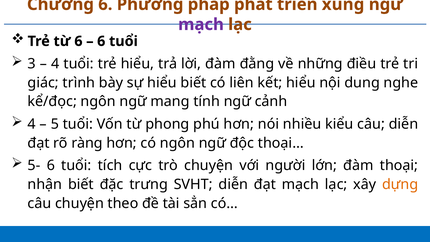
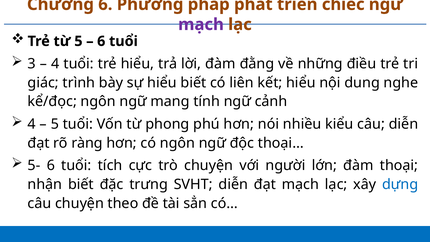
xung: xung -> chiếc (343, 4)
từ 6: 6 -> 5 (78, 41)
dựng colour: orange -> blue (400, 184)
